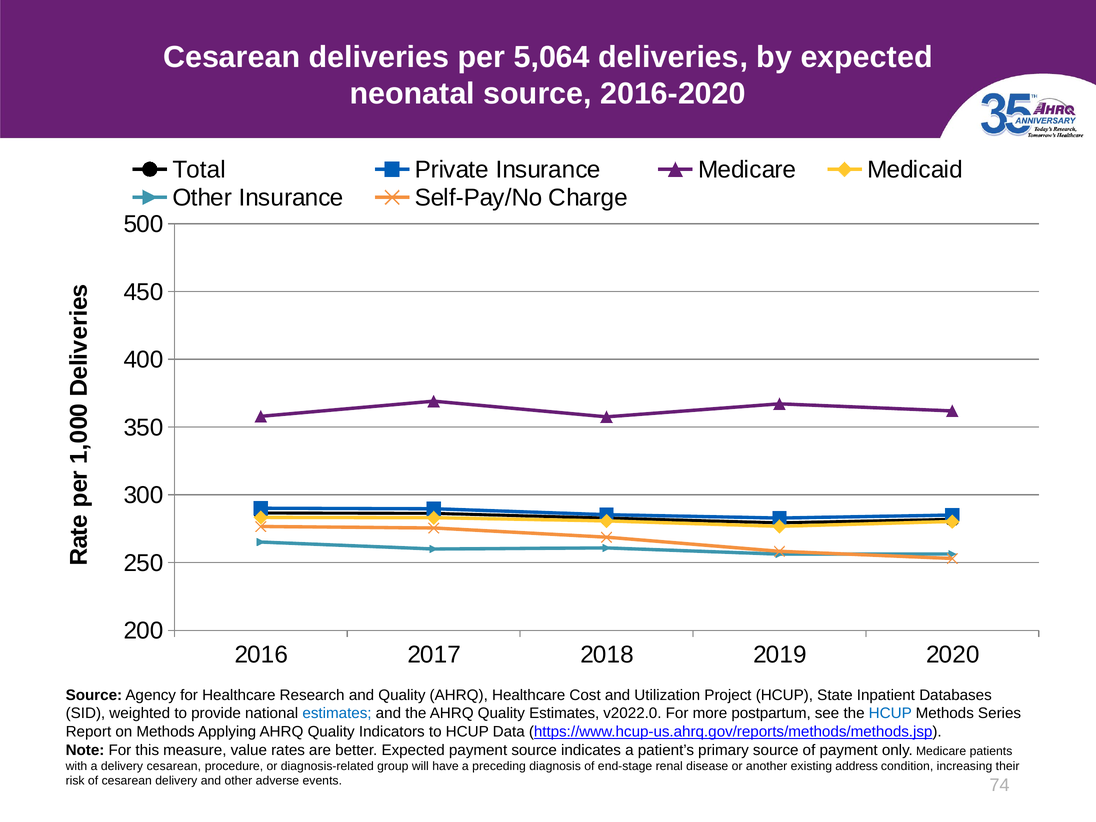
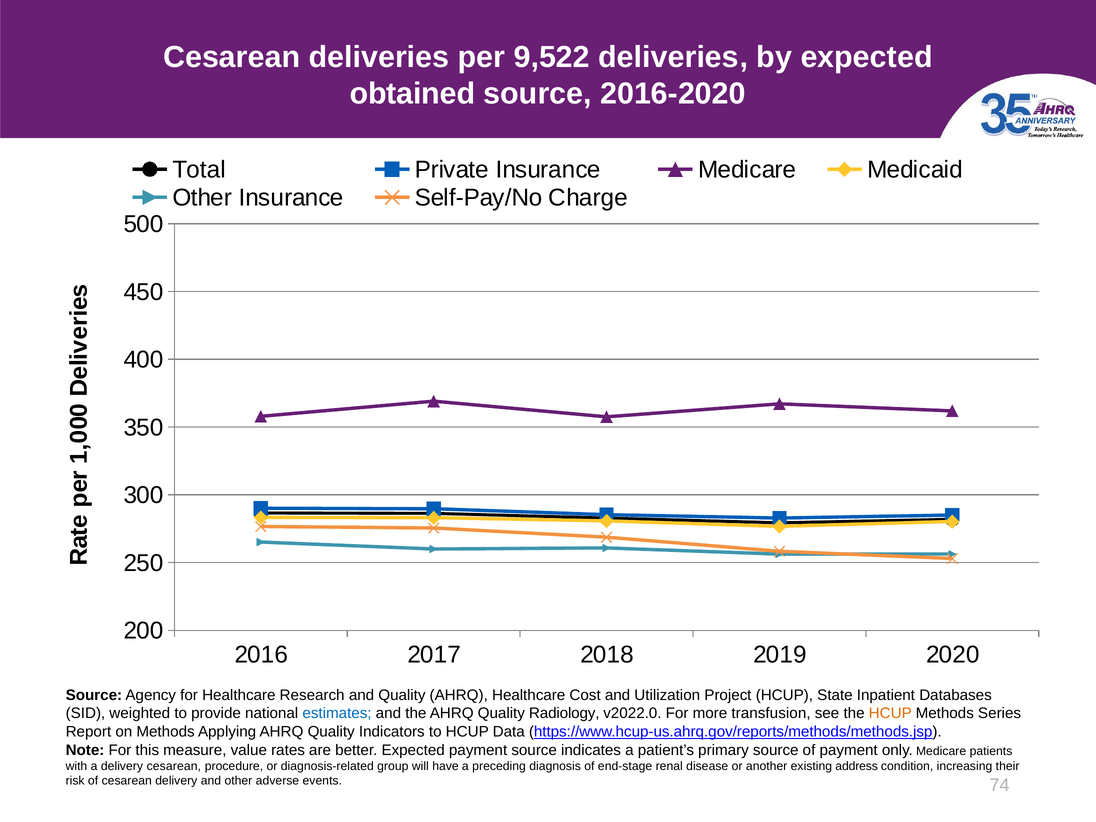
5,064: 5,064 -> 9,522 (552, 57)
neonatal: neonatal -> obtained (412, 94)
Quality Estimates: Estimates -> Radiology (564, 713)
postpartum: postpartum -> transfusion (771, 713)
HCUP colour: blue -> orange (890, 713)
